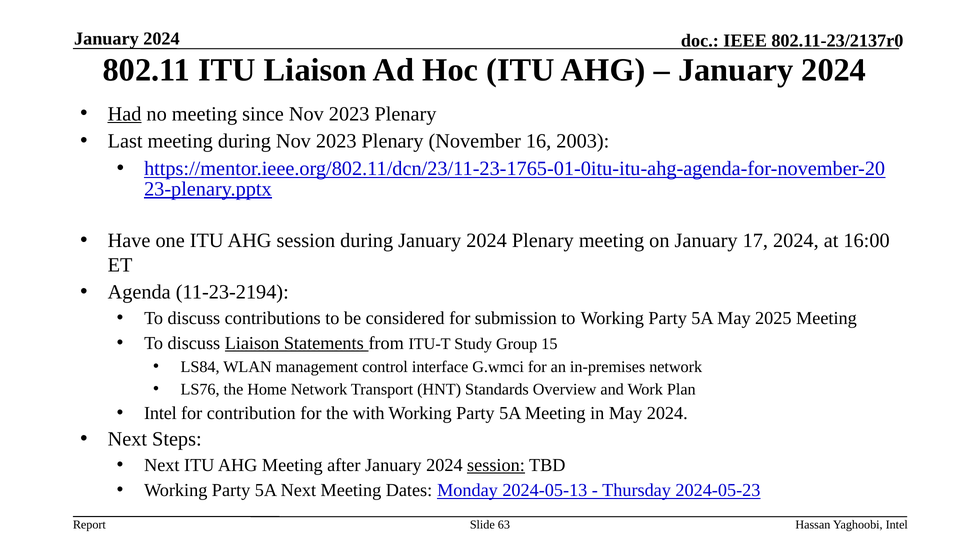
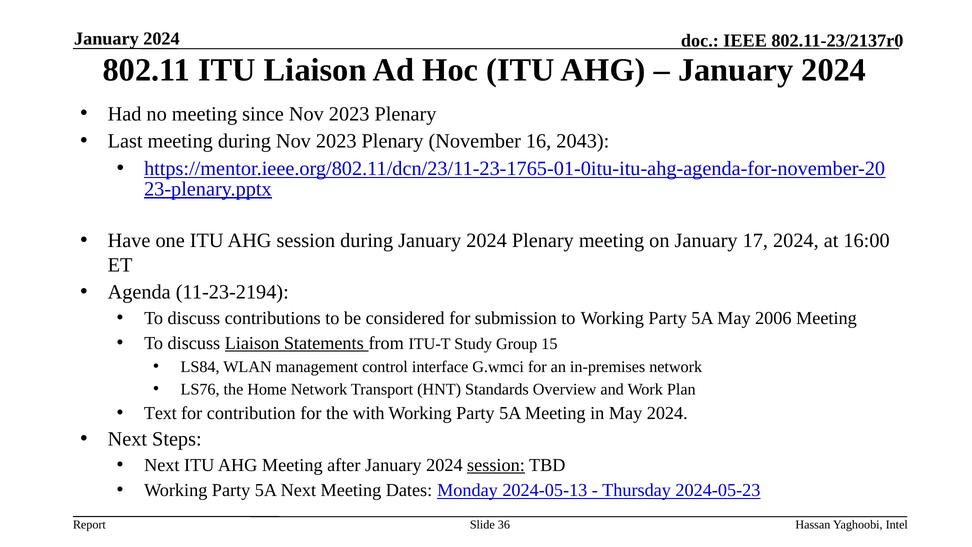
Had underline: present -> none (125, 114)
2003: 2003 -> 2043 (583, 141)
2025: 2025 -> 2006 (773, 318)
Intel: Intel -> Text (160, 413)
63: 63 -> 36 (504, 524)
